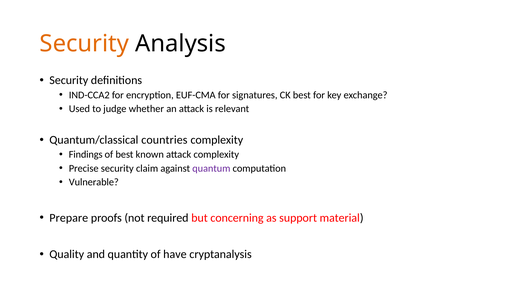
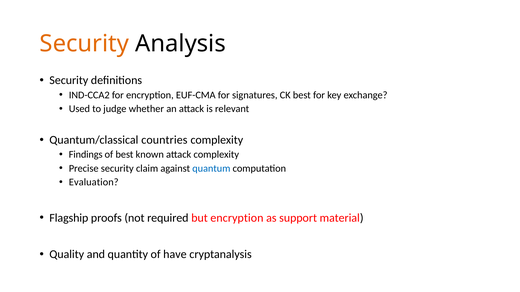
quantum colour: purple -> blue (211, 169)
Vulnerable: Vulnerable -> Evaluation (94, 182)
Prepare: Prepare -> Flagship (69, 218)
but concerning: concerning -> encryption (237, 218)
